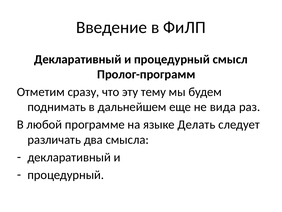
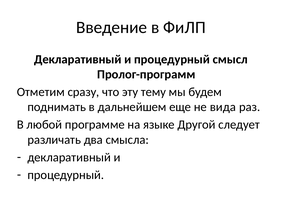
Делать: Делать -> Другой (196, 124)
